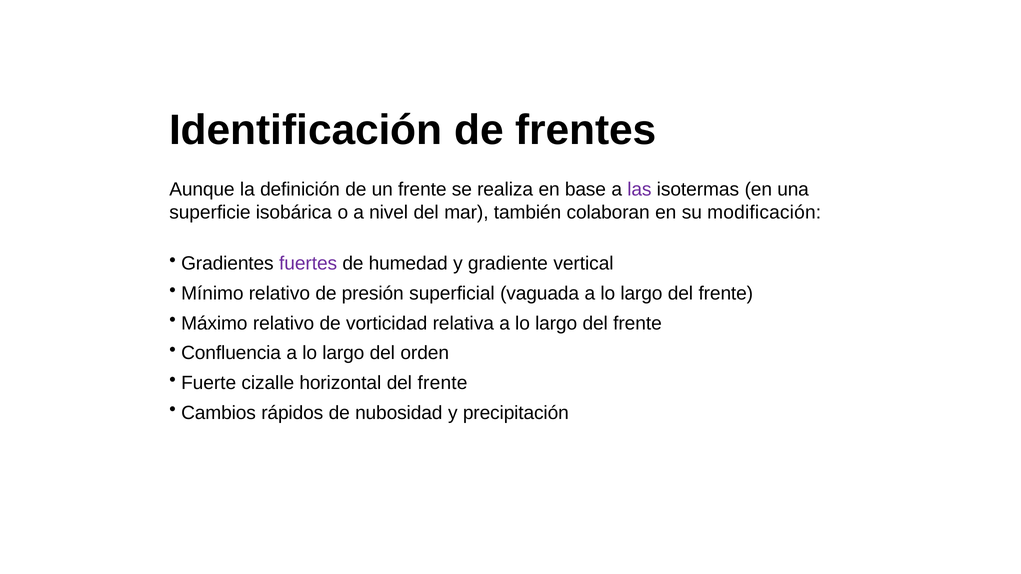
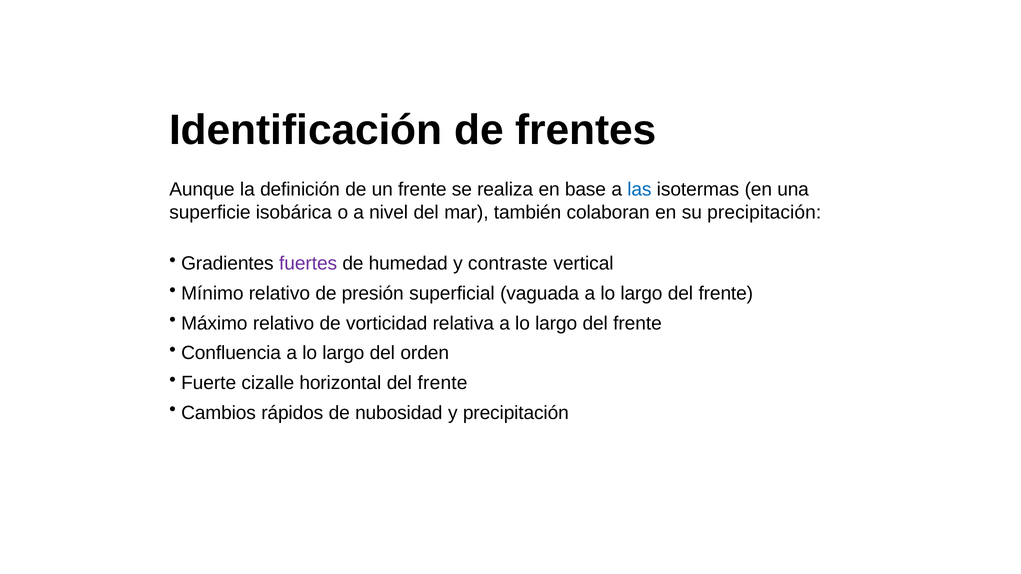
las colour: purple -> blue (639, 190)
su modificación: modificación -> precipitación (764, 213)
gradiente: gradiente -> contraste (508, 264)
